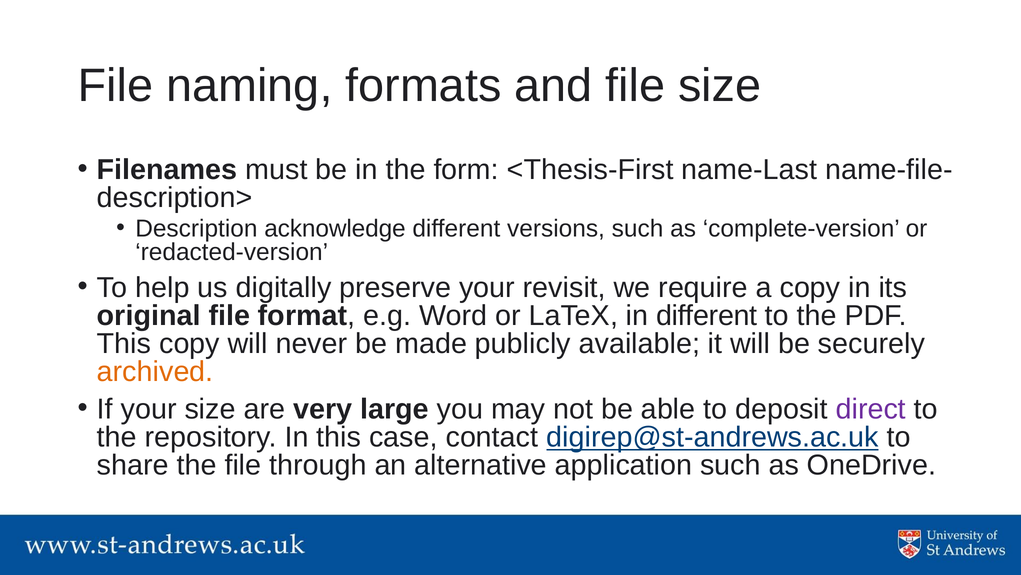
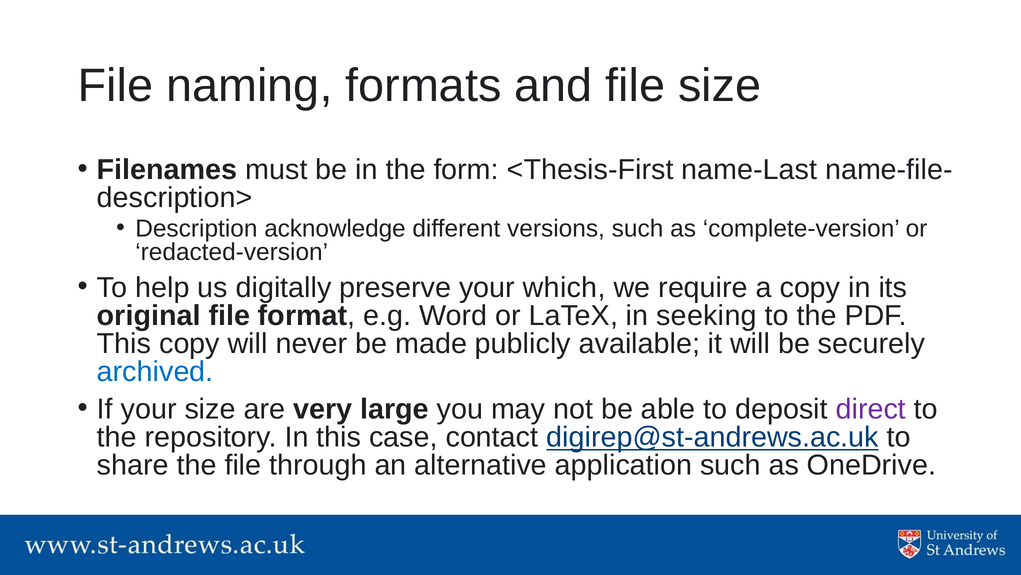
revisit: revisit -> which (564, 287)
in different: different -> seeking (706, 315)
archived colour: orange -> blue (155, 371)
